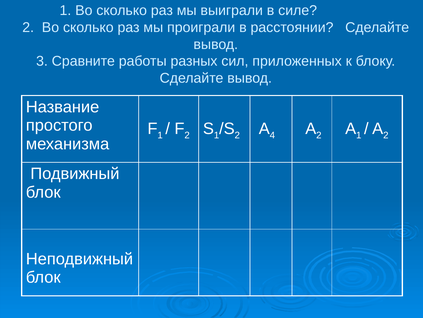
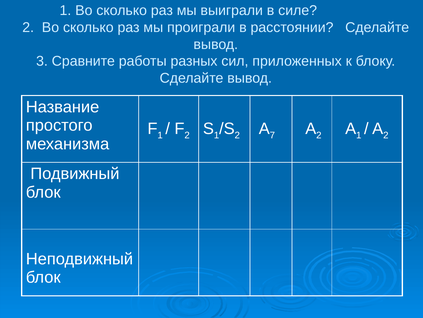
4: 4 -> 7 (272, 135)
